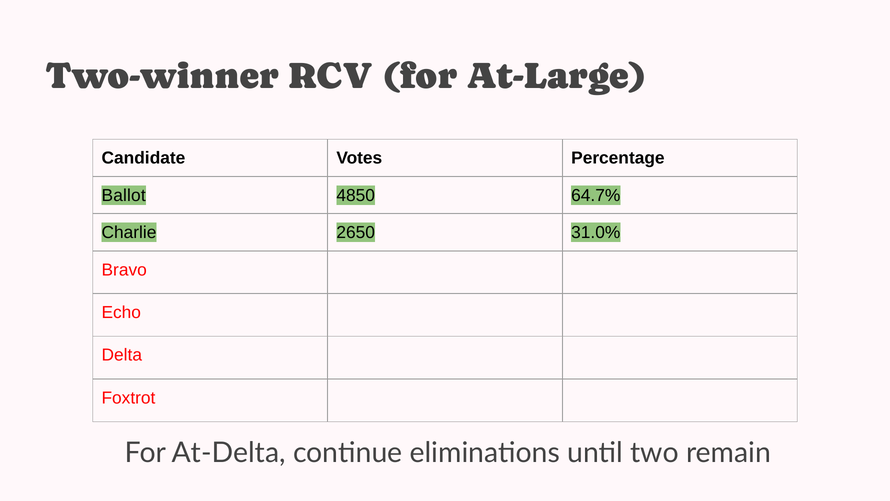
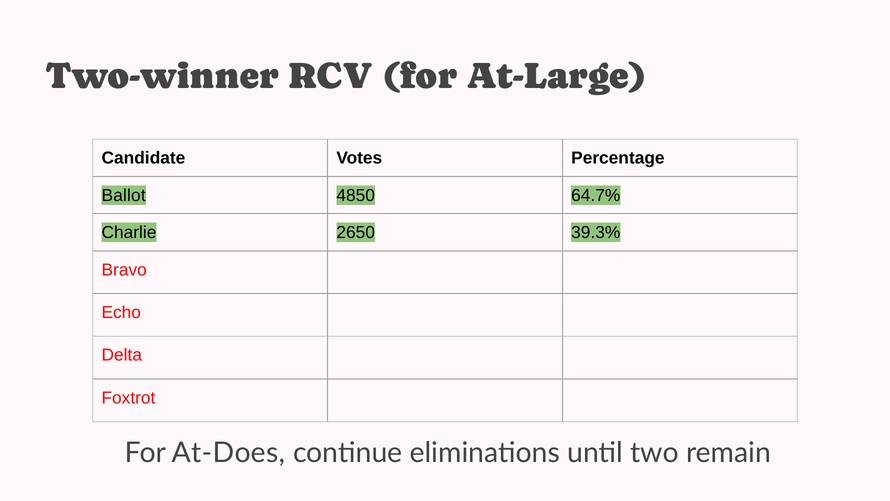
31.0%: 31.0% -> 39.3% (596, 232)
At-Delta: At-Delta -> At-Does (229, 453)
